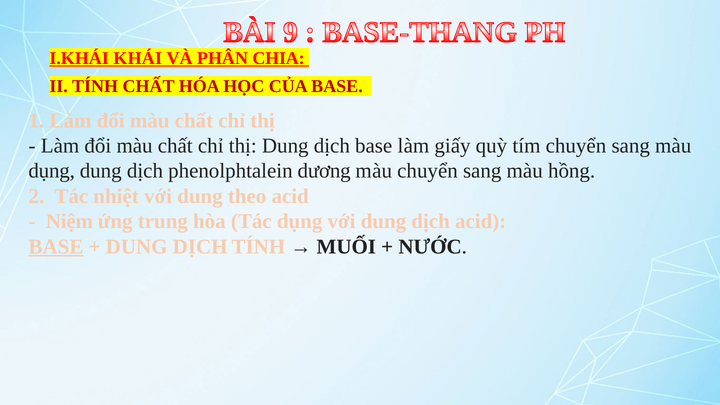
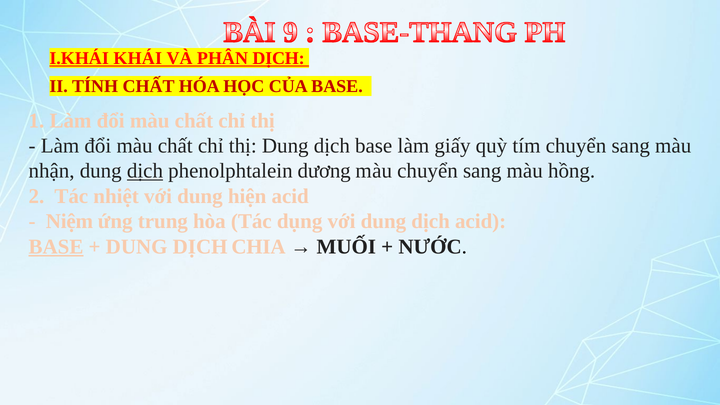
PHÂN CHIA: CHIA -> DỊCH (279, 58)
dụng: dụng -> nhận (52, 171)
dịch underline: none -> present (145, 171)
theo: theo -> hiện (247, 196)
DỊCH TÍNH: TÍNH -> CHIA (258, 247)
